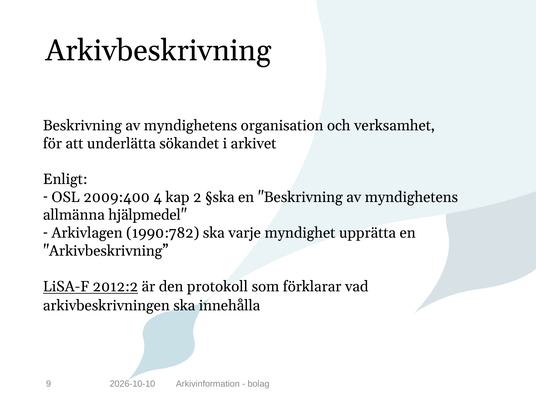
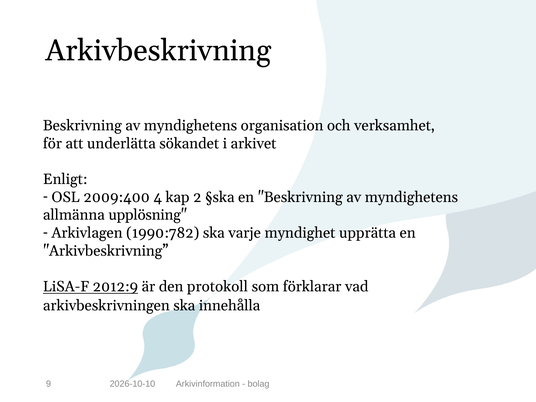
hjälpmedel: hjälpmedel -> upplösning (148, 215)
2012:2: 2012:2 -> 2012:9 (115, 287)
